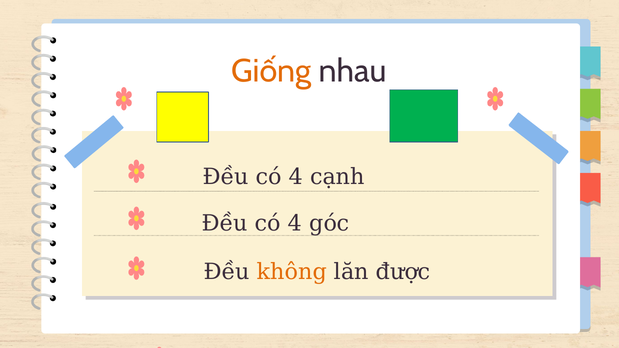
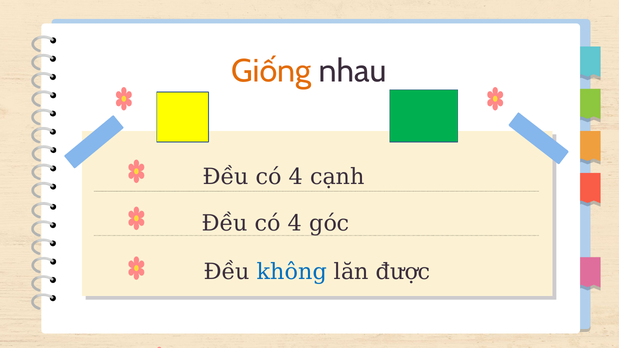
không colour: orange -> blue (292, 272)
